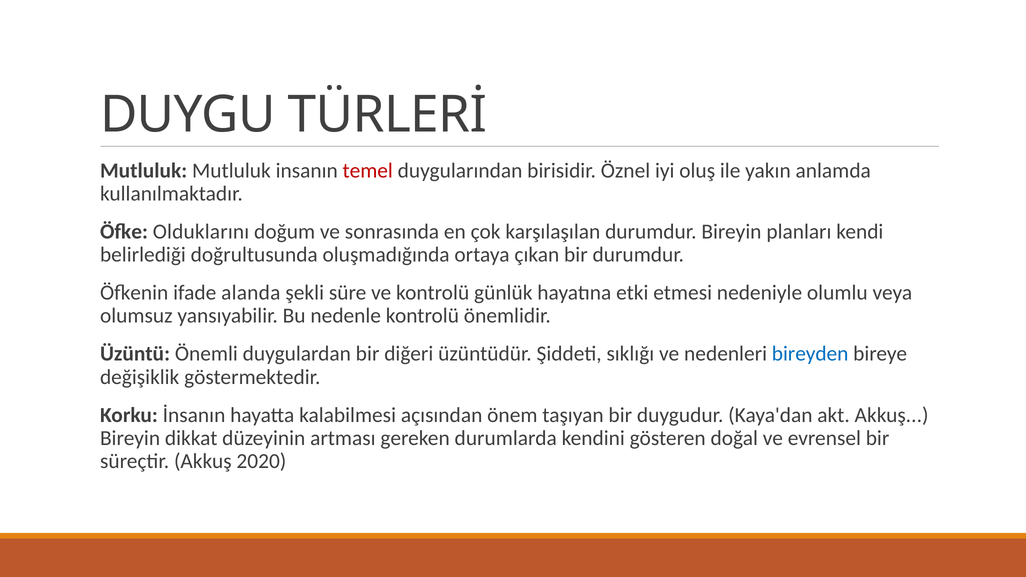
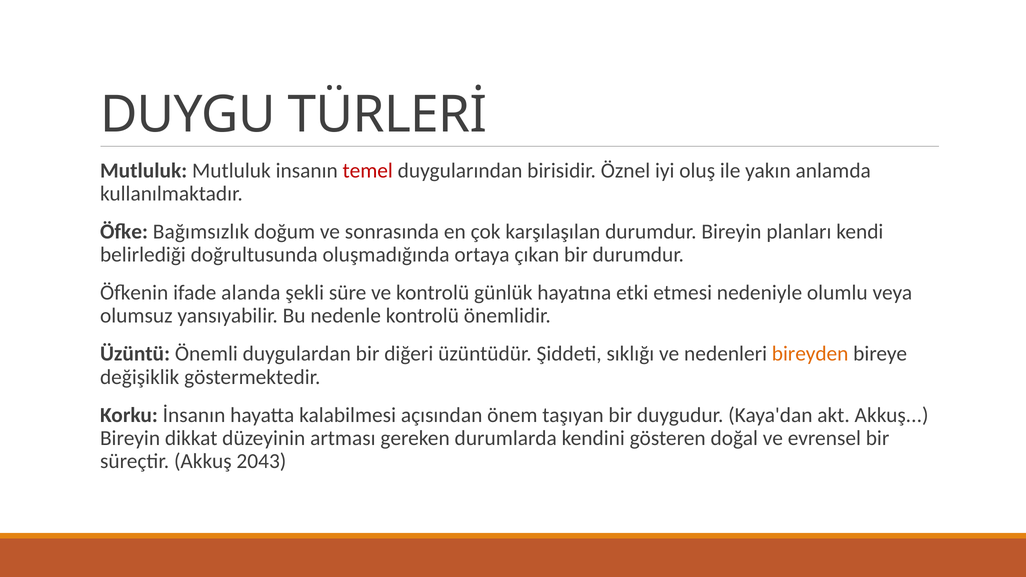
Olduklarını: Olduklarını -> Bağımsızlık (201, 232)
bireyden colour: blue -> orange (810, 354)
2020: 2020 -> 2043 (261, 461)
